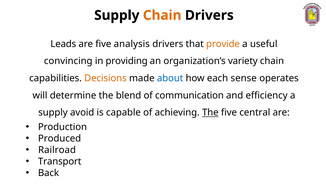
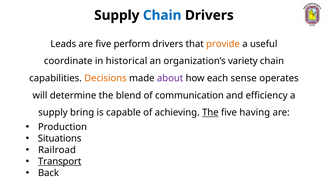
Chain colour: orange -> blue (162, 15)
analysis: analysis -> perform (132, 44)
convincing: convincing -> coordinate (68, 61)
providing: providing -> historical (127, 61)
about colour: blue -> purple (170, 78)
avoid: avoid -> bring (82, 112)
central: central -> having (255, 112)
Produced: Produced -> Situations (60, 138)
Transport underline: none -> present (60, 161)
